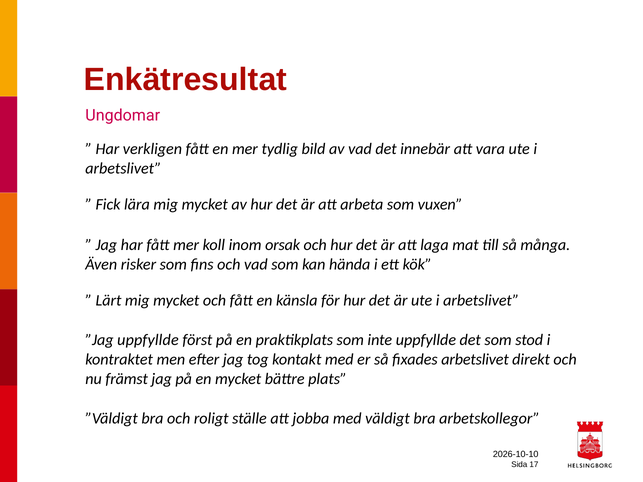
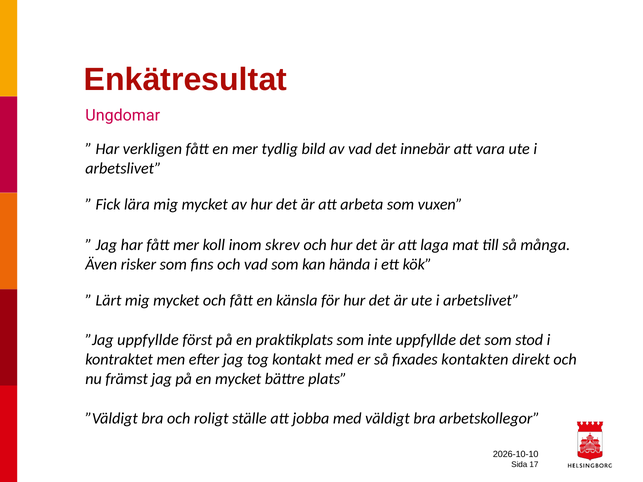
orsak: orsak -> skrev (282, 245)
fixades arbetslivet: arbetslivet -> kontakten (475, 360)
